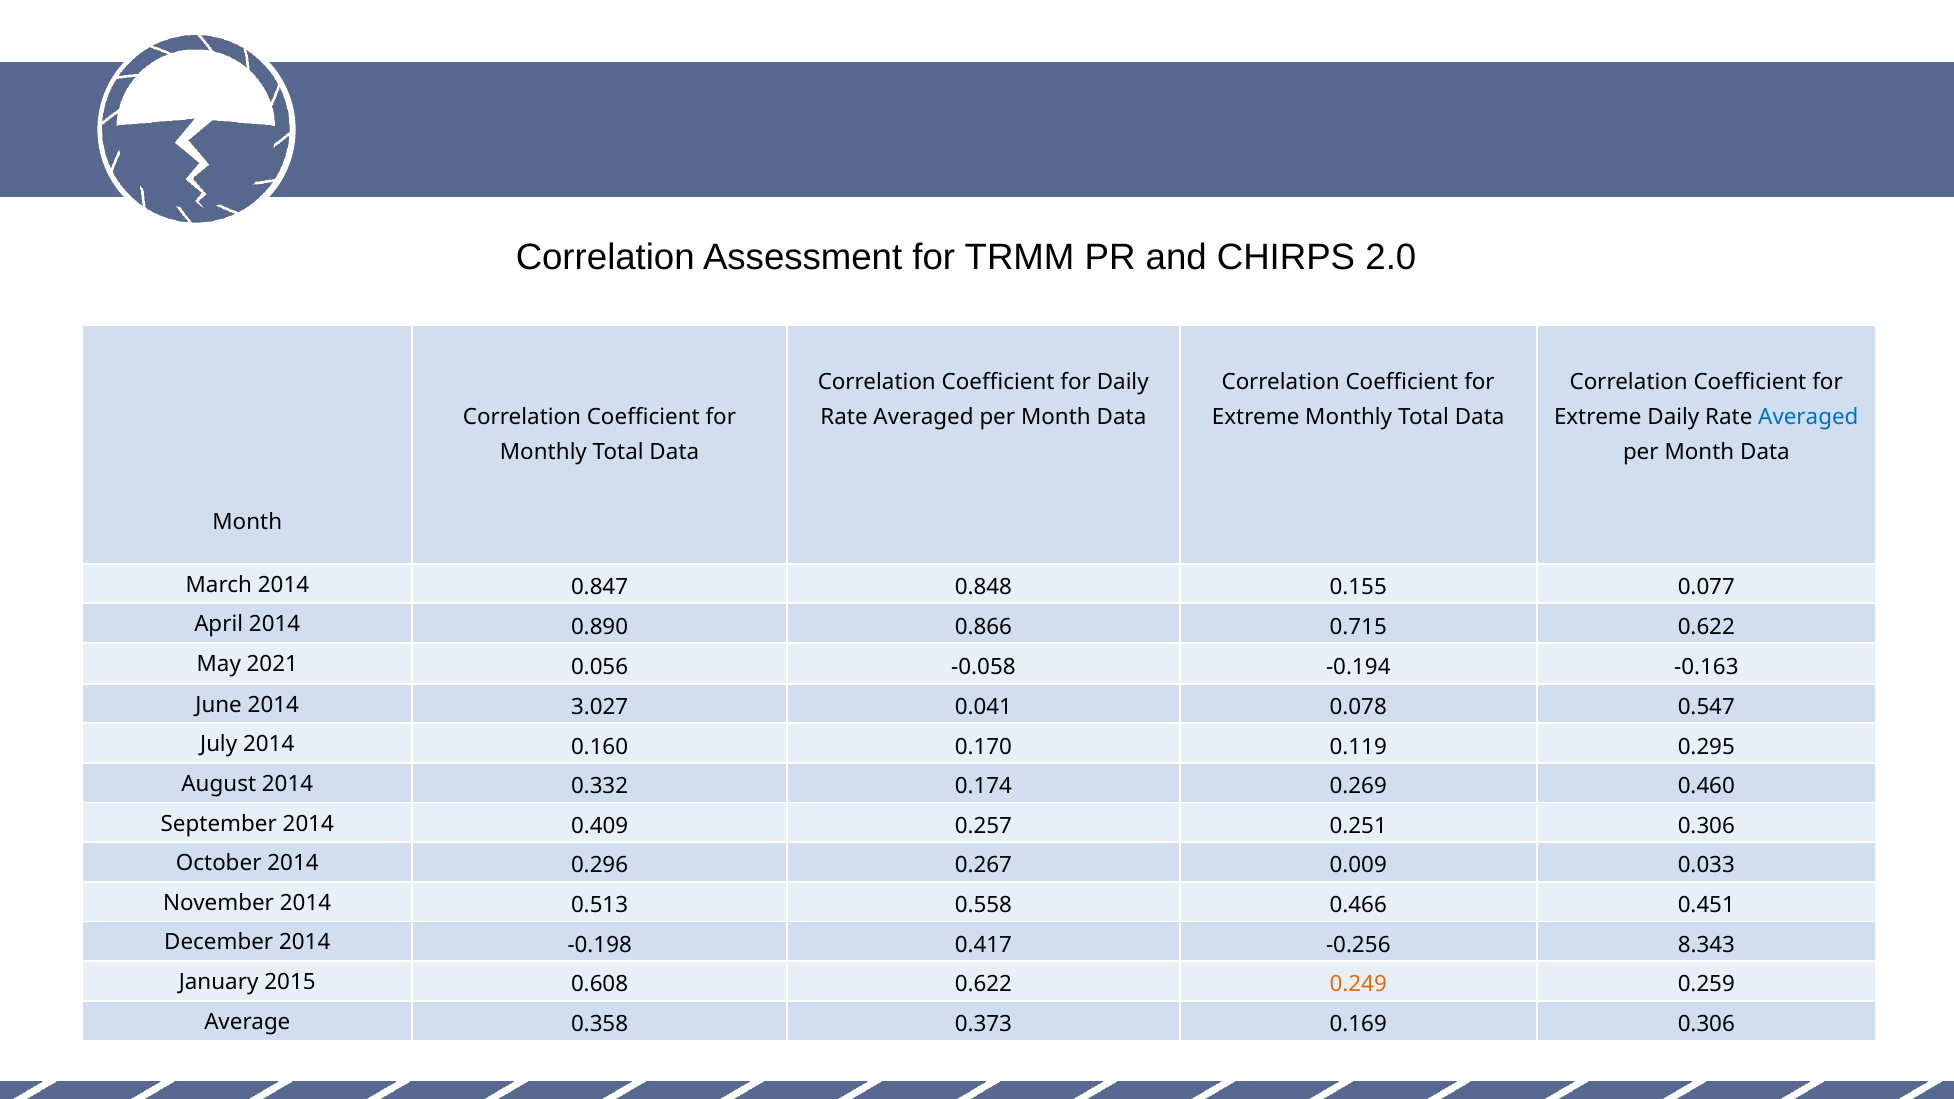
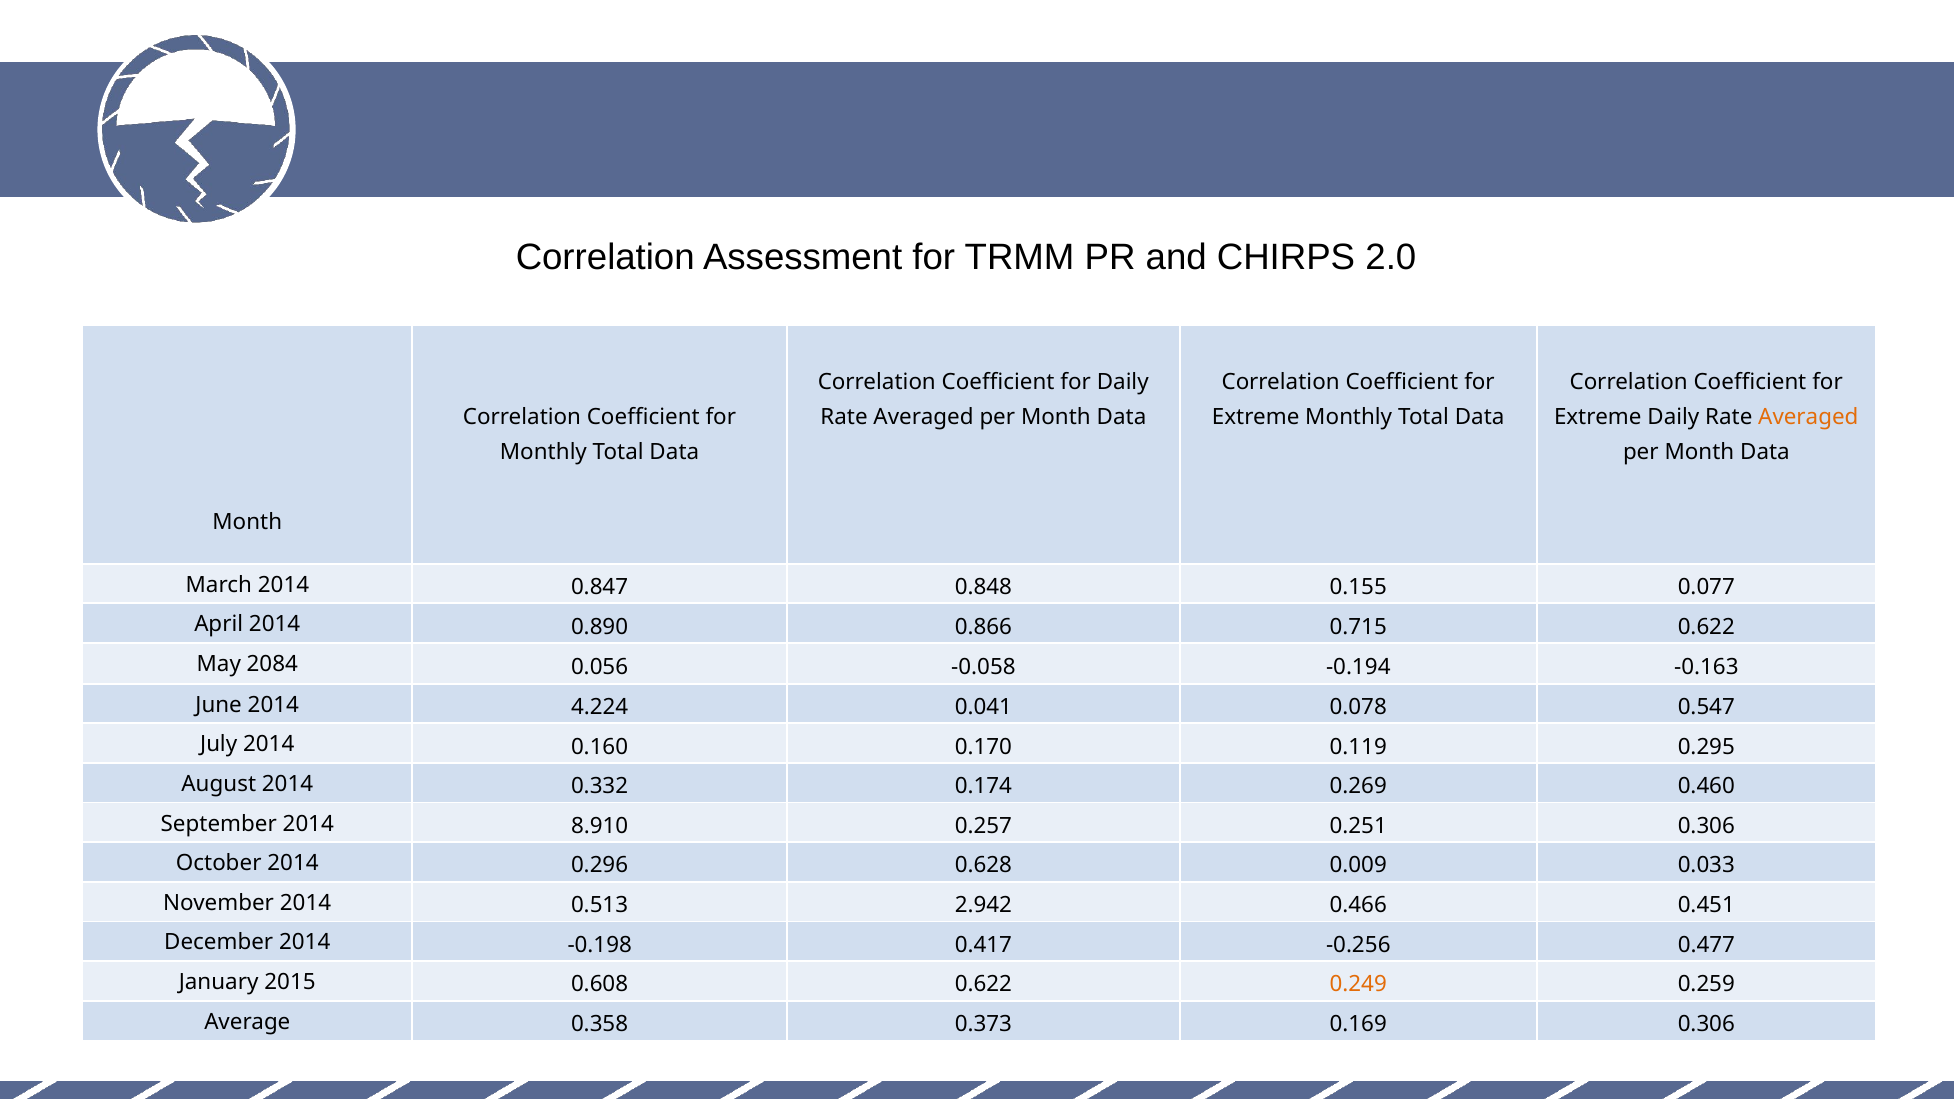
Averaged colour: blue -> orange (1808, 417)
2021: 2021 -> 2084 (272, 664)
3.027: 3.027 -> 4.224 (600, 707)
0.409: 0.409 -> 8.910 (600, 826)
0.267: 0.267 -> 0.628 (983, 866)
0.558: 0.558 -> 2.942 (983, 905)
8.343: 8.343 -> 0.477 (1706, 945)
